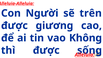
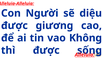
trên: trên -> diệu (91, 13)
